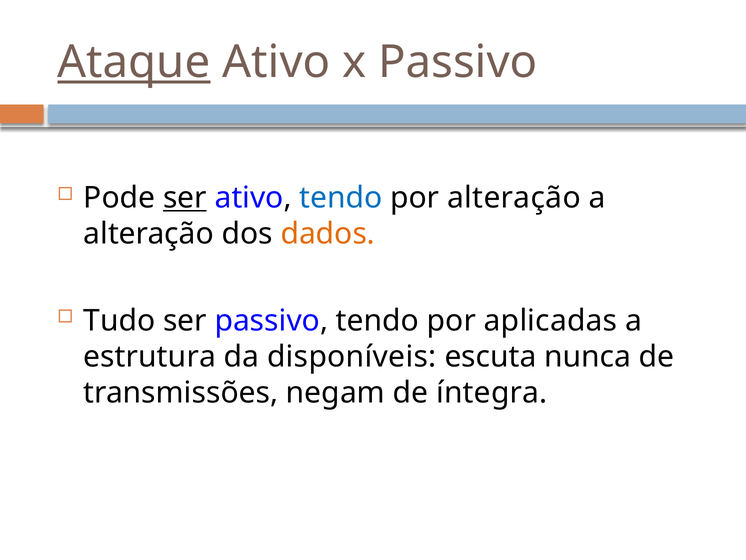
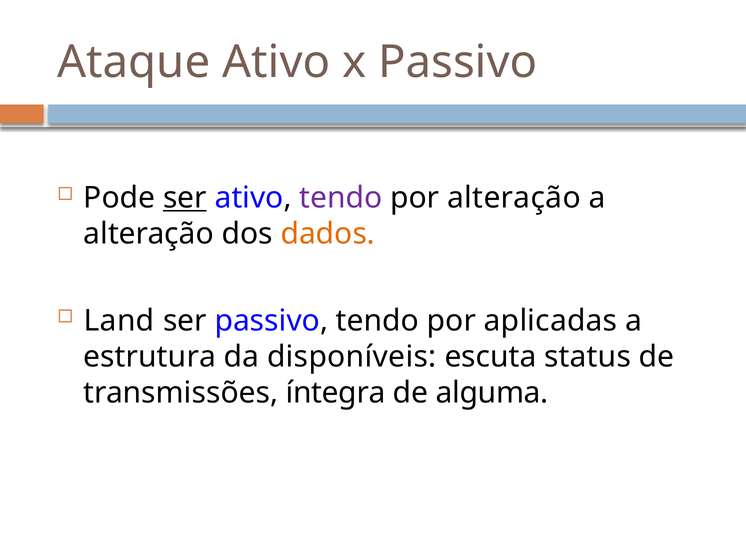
Ataque underline: present -> none (134, 62)
tendo colour: blue -> purple (341, 198)
Tudo: Tudo -> Land (119, 320)
nunca: nunca -> status (588, 356)
negam: negam -> íntegra (336, 393)
íntegra: íntegra -> alguma (492, 393)
